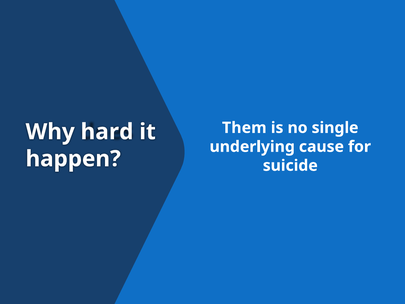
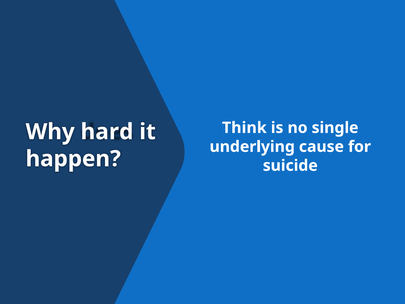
Them: Them -> Think (244, 128)
